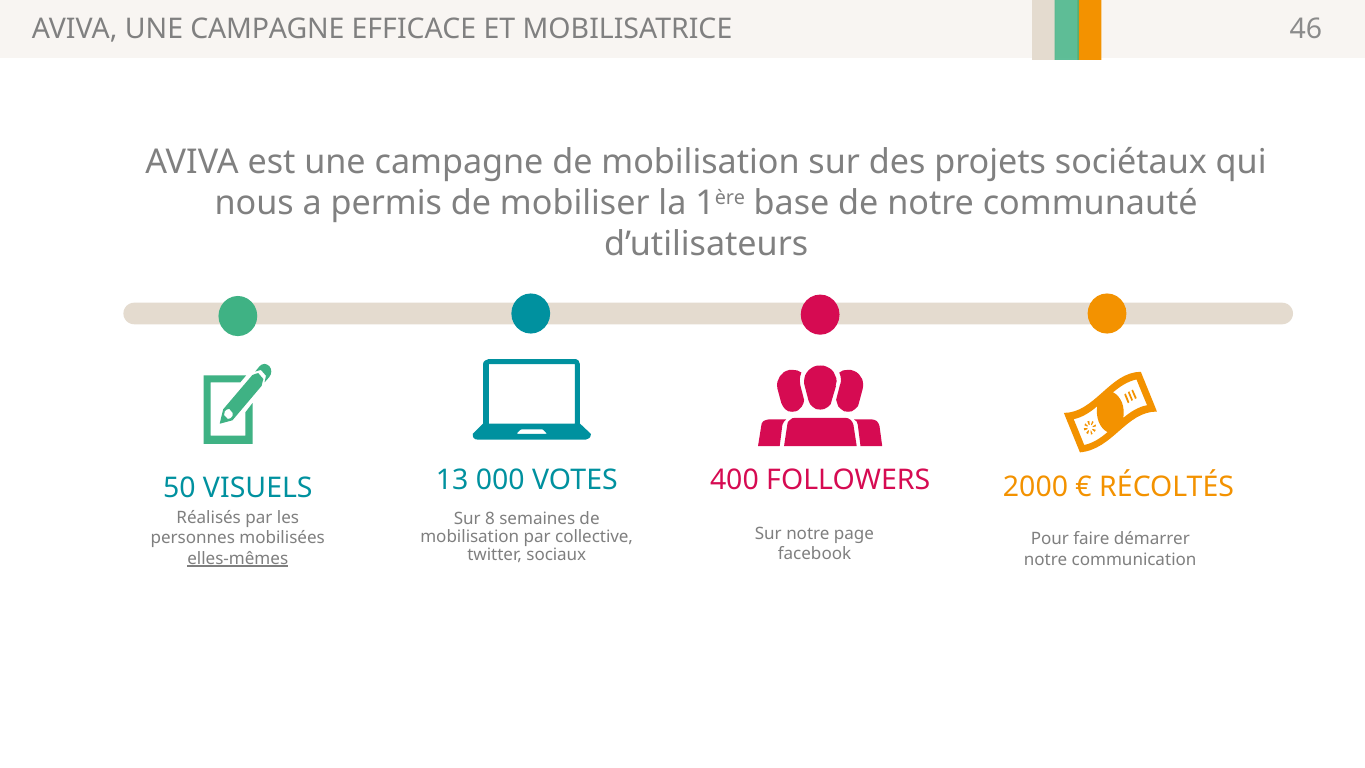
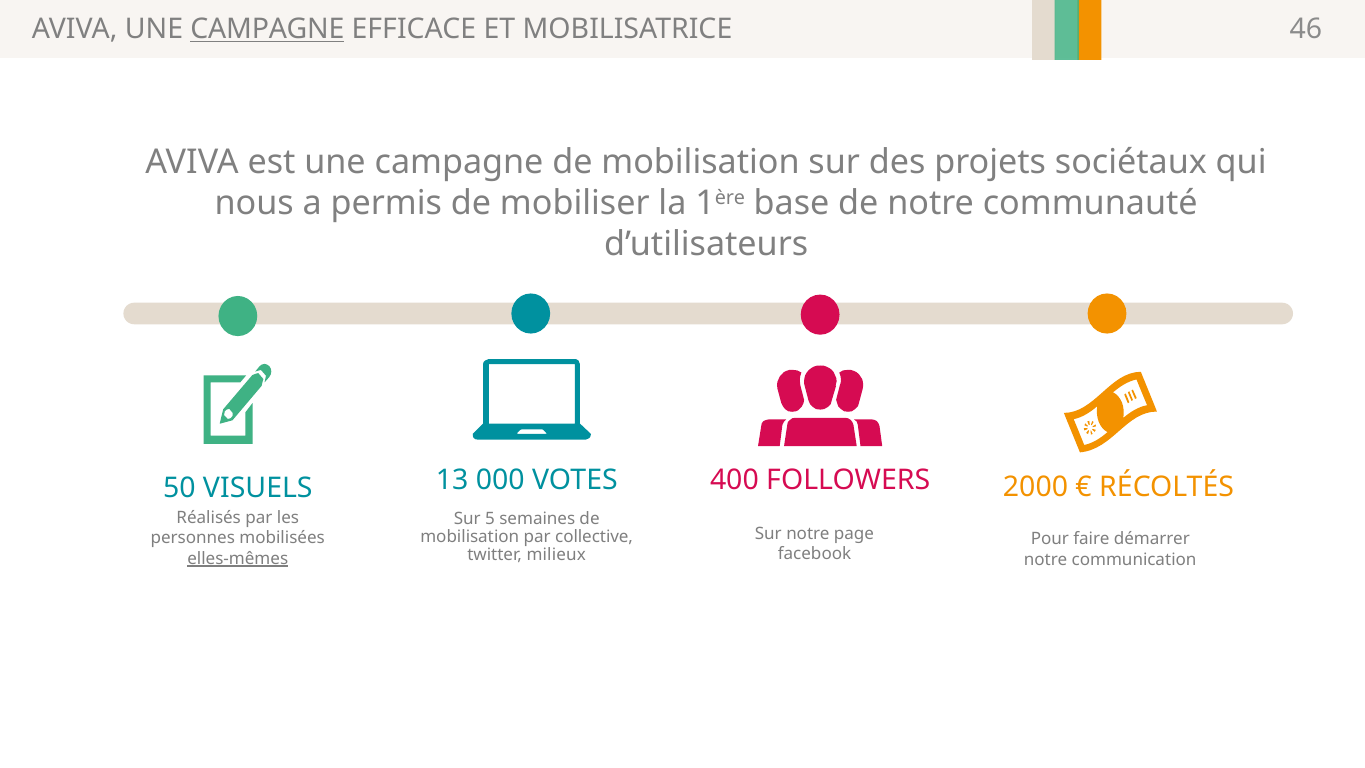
CAMPAGNE underline: none -> present (267, 29)
8: 8 -> 5 (490, 518)
sociaux: sociaux -> milieux (556, 555)
